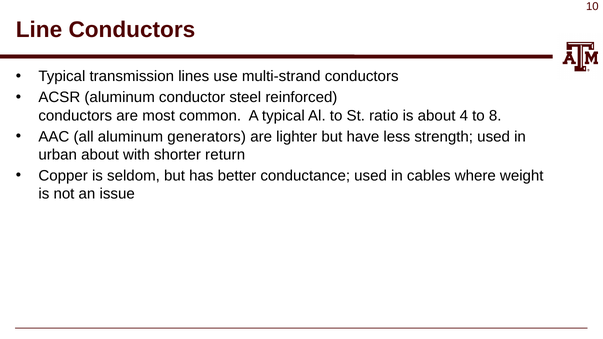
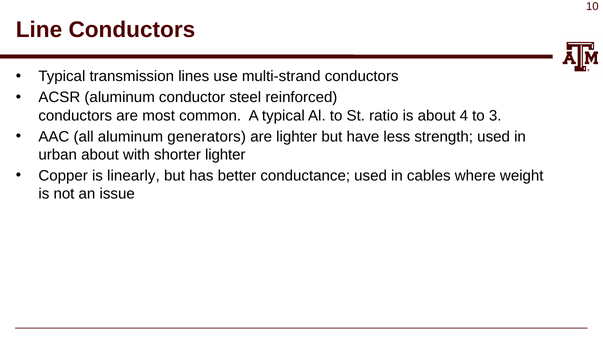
8: 8 -> 3 (495, 116)
shorter return: return -> lighter (225, 155)
seldom: seldom -> linearly (133, 176)
